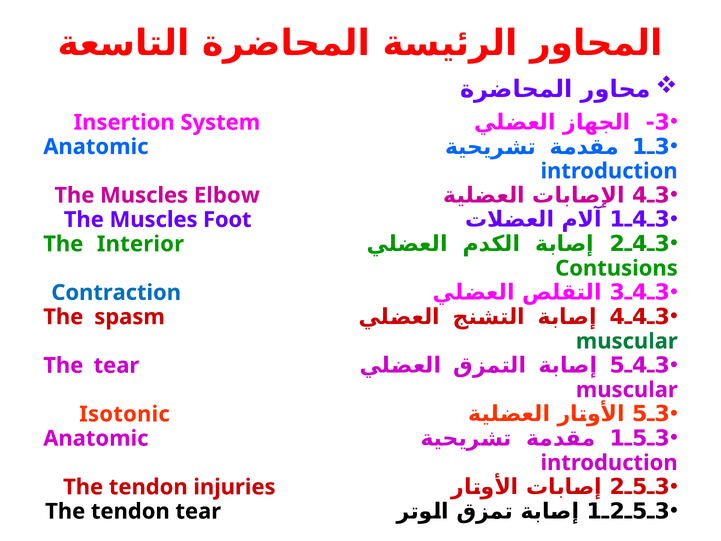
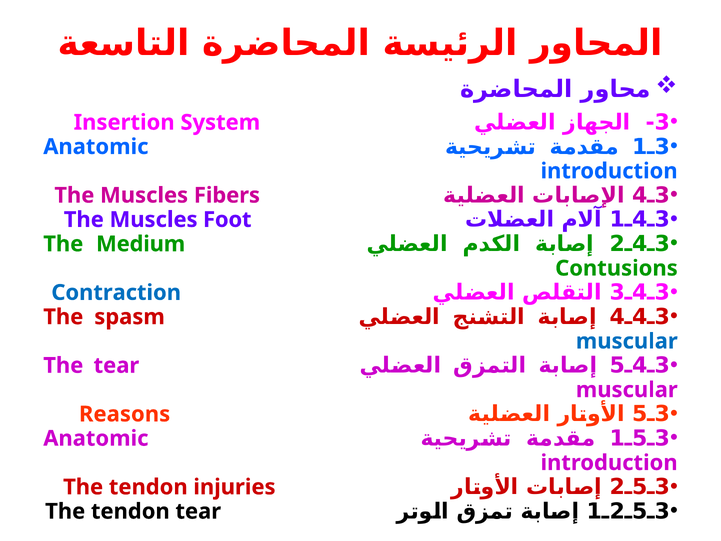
Elbow: Elbow -> Fibers (227, 195)
Interior: Interior -> Medium (141, 244)
muscular colour: green -> blue (627, 341)
Isotonic: Isotonic -> Reasons (125, 414)
